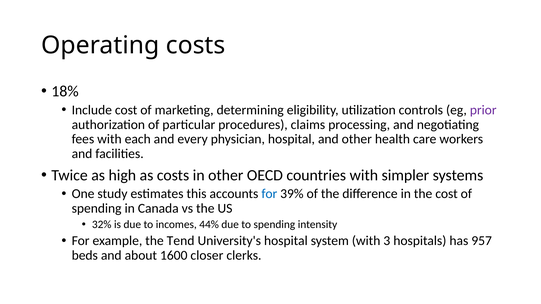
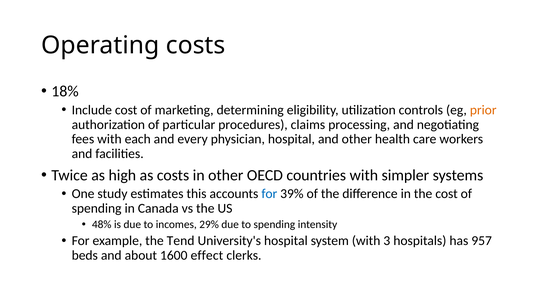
prior colour: purple -> orange (483, 110)
32%: 32% -> 48% (102, 225)
44%: 44% -> 29% (209, 225)
closer: closer -> effect (207, 256)
